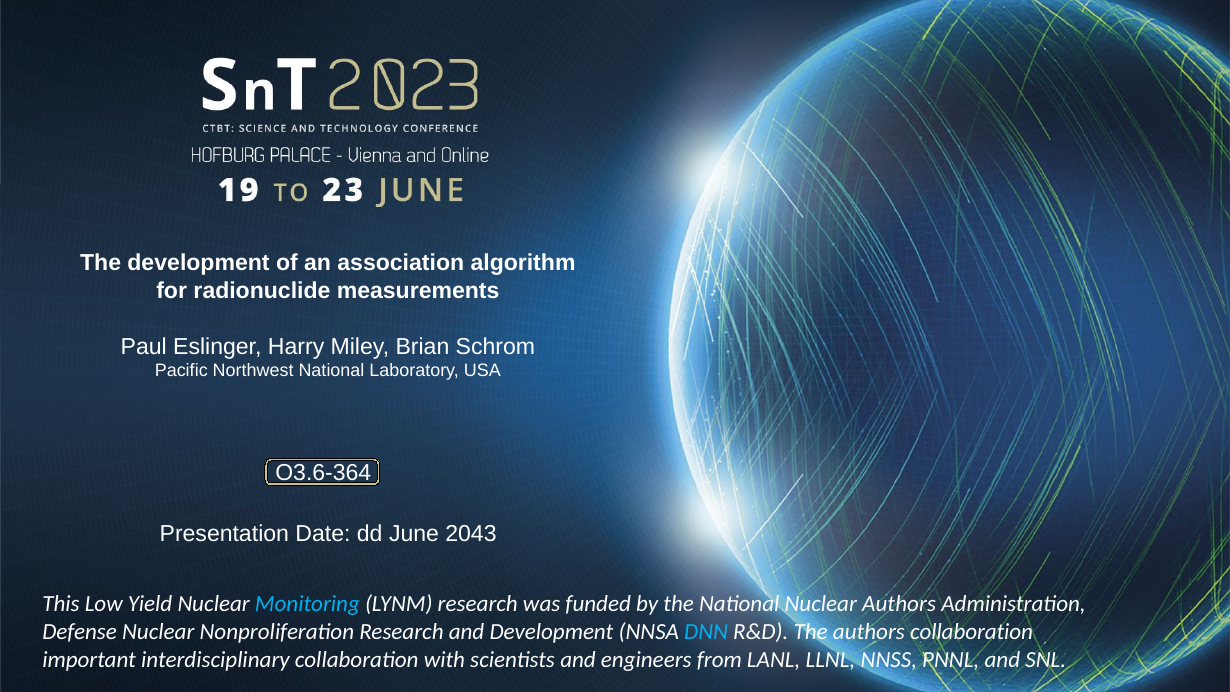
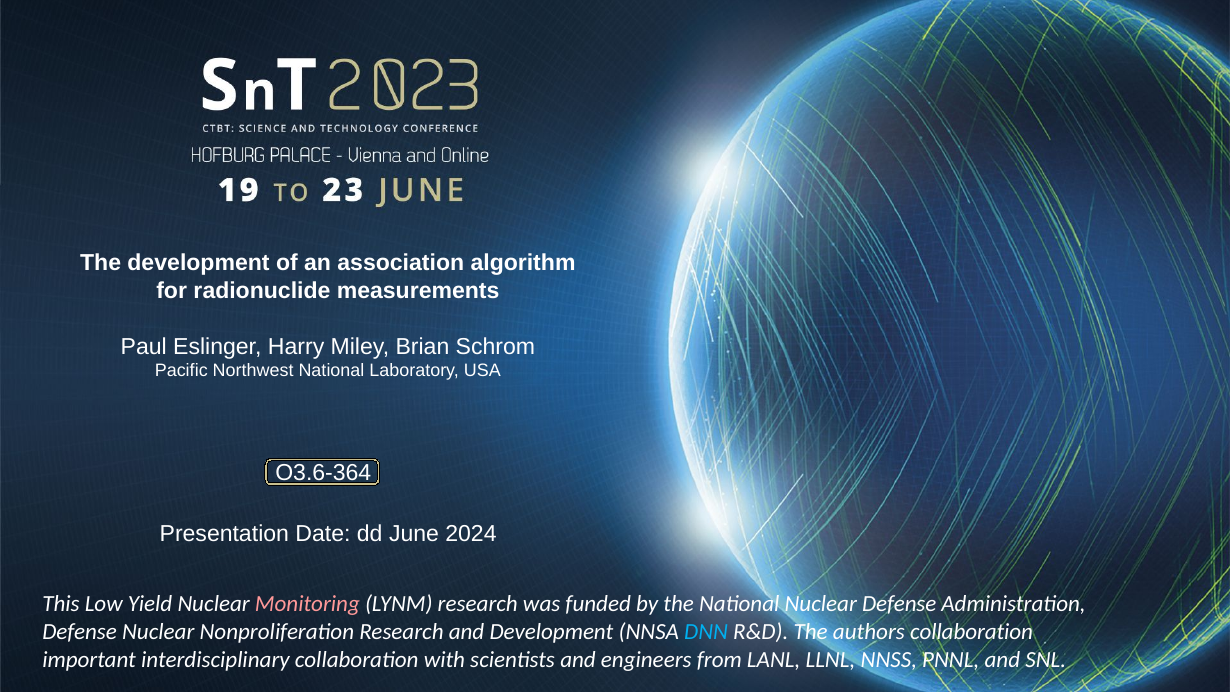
2043: 2043 -> 2024 (471, 533)
Monitoring colour: light blue -> pink (307, 604)
Nuclear Authors: Authors -> Defense (899, 604)
